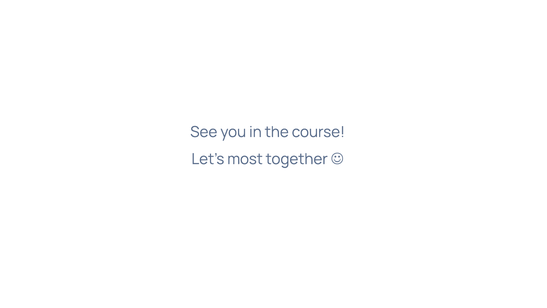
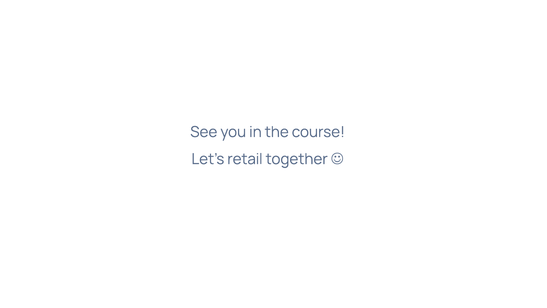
most: most -> retail (245, 159)
